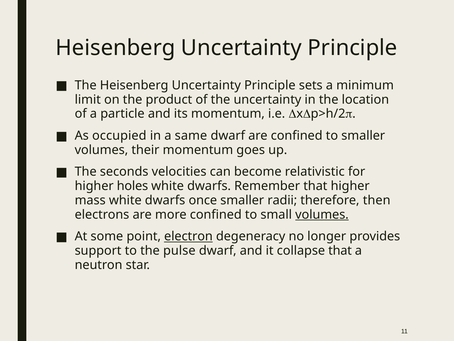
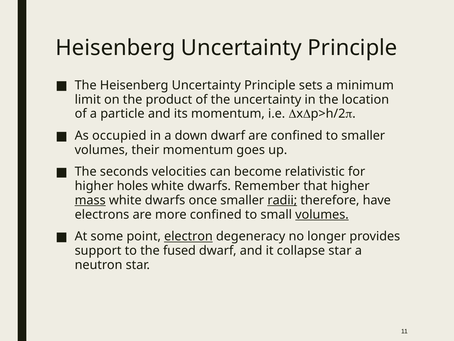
same: same -> down (191, 135)
mass underline: none -> present (90, 200)
radii underline: none -> present (282, 200)
then: then -> have (377, 200)
pulse: pulse -> fused (179, 250)
collapse that: that -> star (340, 250)
